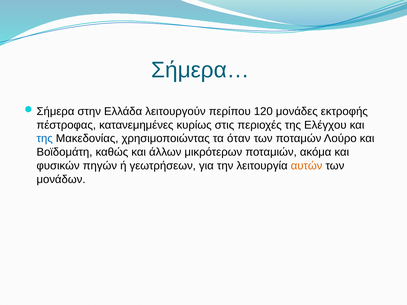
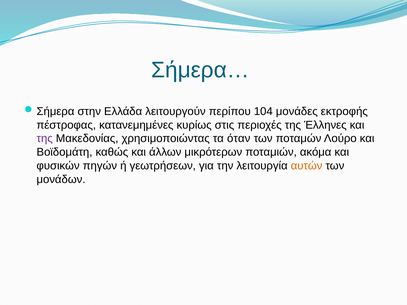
120: 120 -> 104 (263, 112)
Ελέγχου: Ελέγχου -> Έλληνες (325, 125)
της colour: blue -> purple (45, 139)
